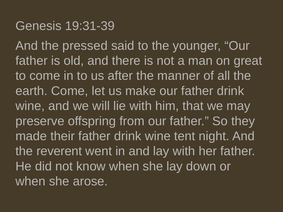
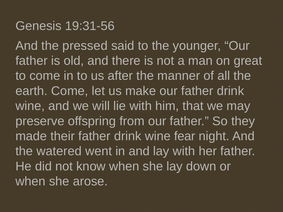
19:31-39: 19:31-39 -> 19:31-56 (90, 26)
tent: tent -> fear (185, 136)
reverent: reverent -> watered (59, 151)
